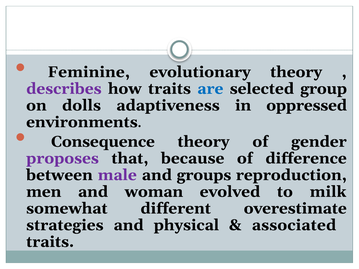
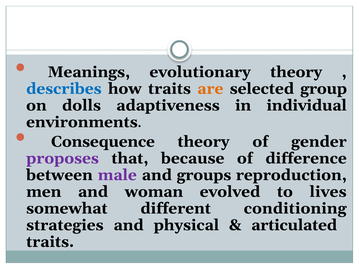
Feminine: Feminine -> Meanings (89, 72)
describes colour: purple -> blue (64, 89)
are colour: blue -> orange (210, 89)
oppressed: oppressed -> individual (307, 105)
milk: milk -> lives (328, 192)
overestimate: overestimate -> conditioning (295, 209)
associated: associated -> articulated (294, 225)
